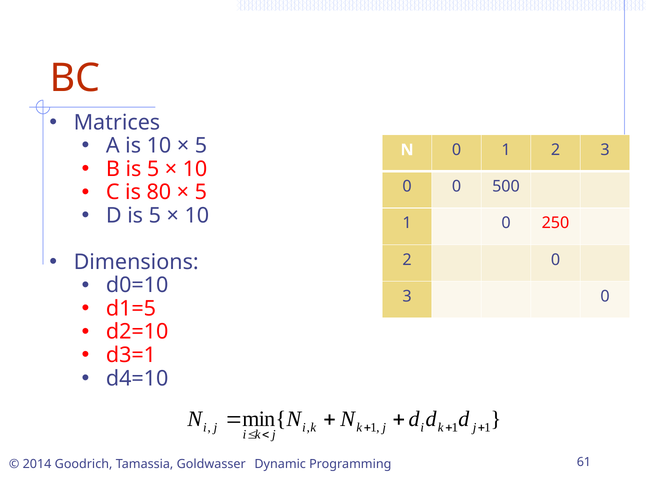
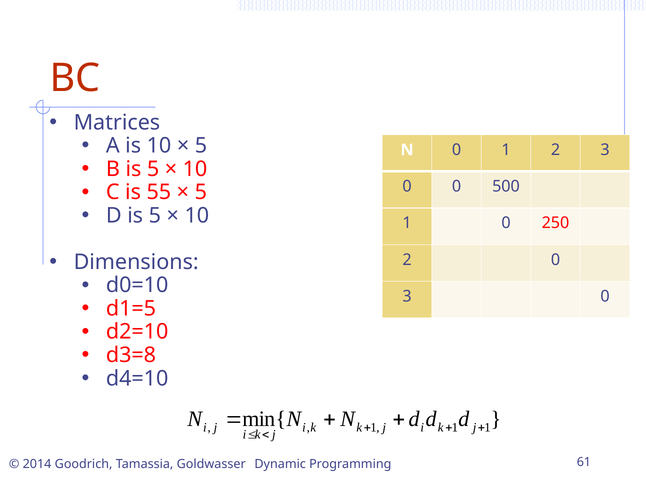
80: 80 -> 55 (159, 192)
d3=1: d3=1 -> d3=8 (131, 355)
